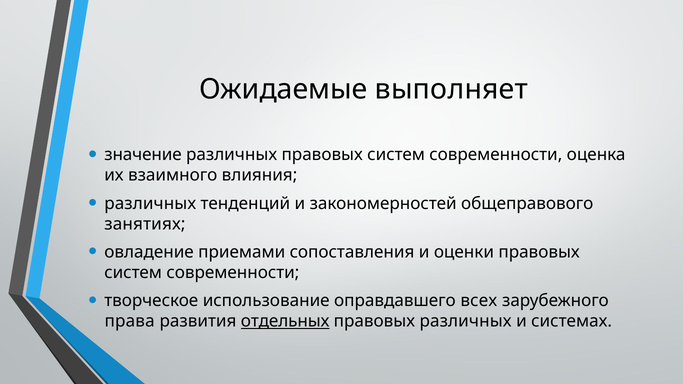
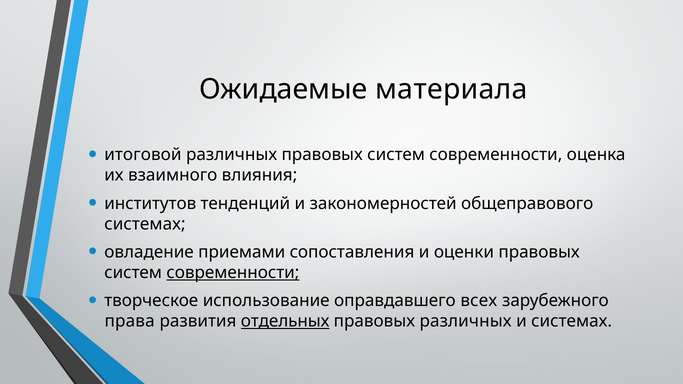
выполняет: выполняет -> материала (451, 89)
значение: значение -> итоговой (143, 155)
различных: различных -> институтов (150, 204)
занятиях: занятиях -> системах (145, 224)
современности underline: none -> present (233, 273)
